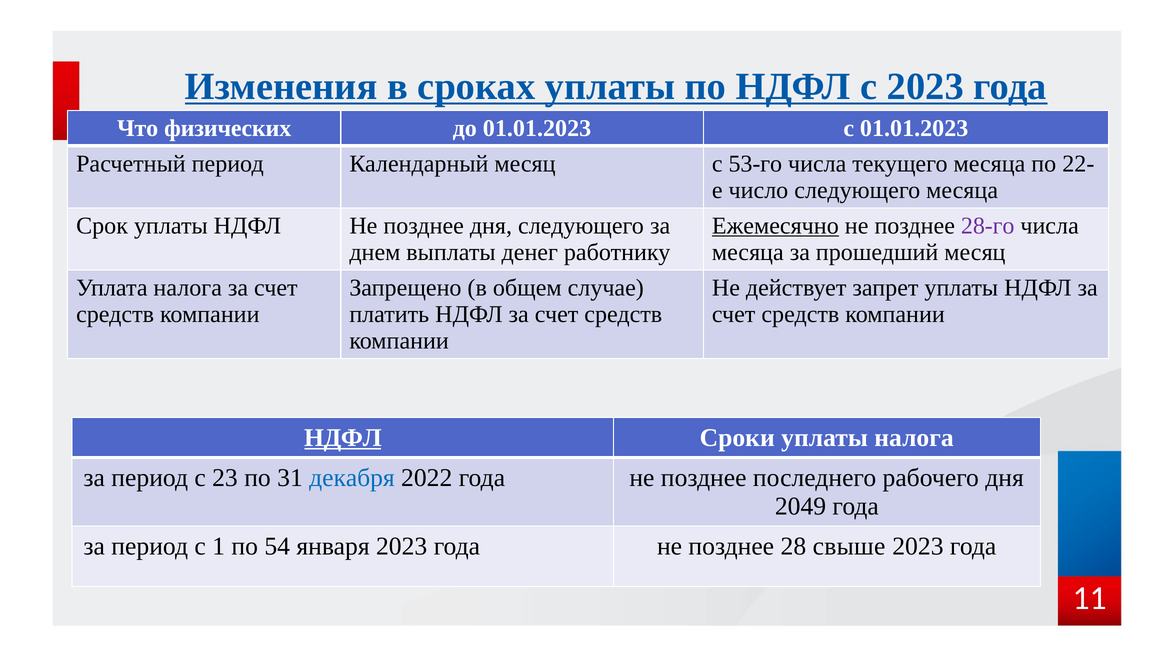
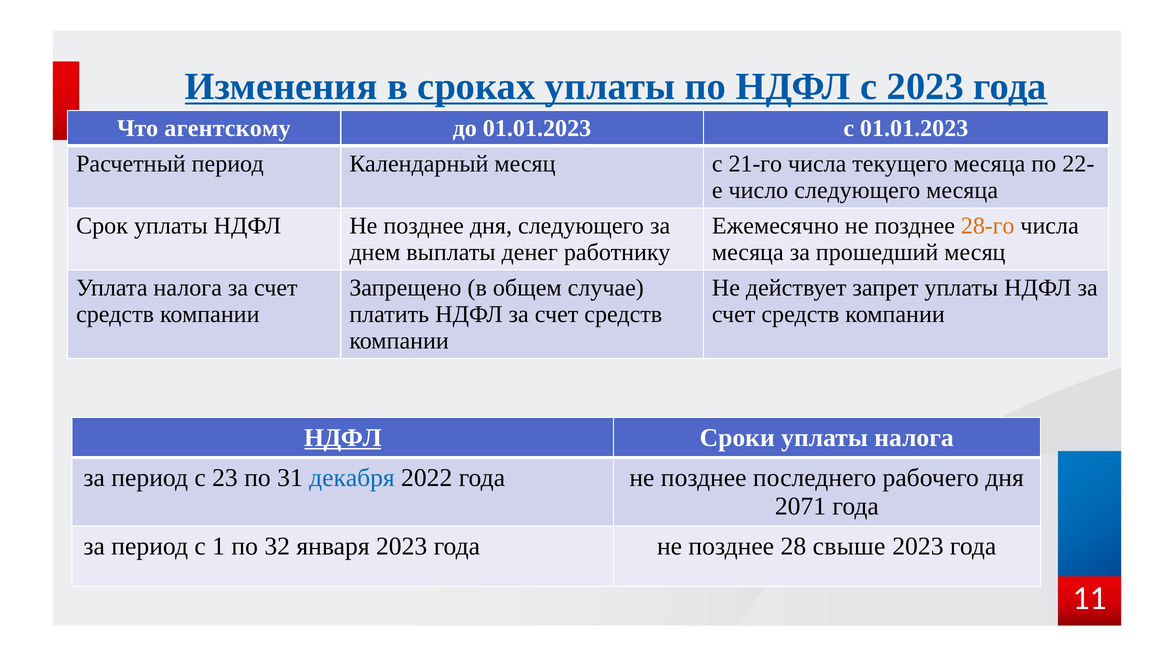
физических: физических -> агентскому (228, 128)
53-го: 53-го -> 21-го (755, 164)
Ежемесячно underline: present -> none (775, 226)
28-го colour: purple -> orange (988, 226)
2049: 2049 -> 2071 (800, 506)
54: 54 -> 32 (277, 547)
